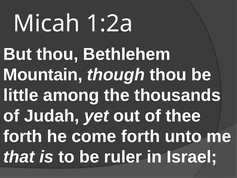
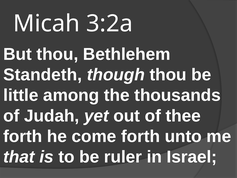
1:2a: 1:2a -> 3:2a (109, 24)
Mountain: Mountain -> Standeth (43, 75)
